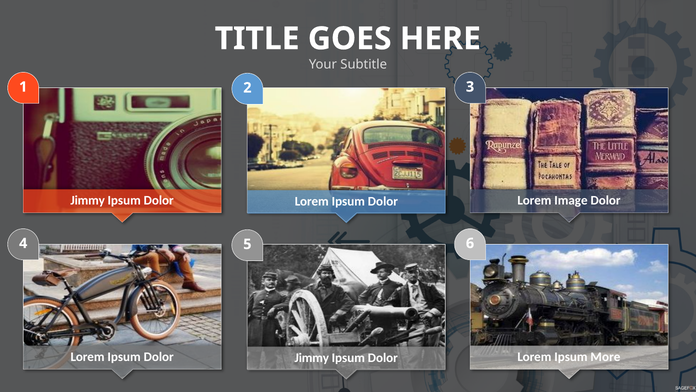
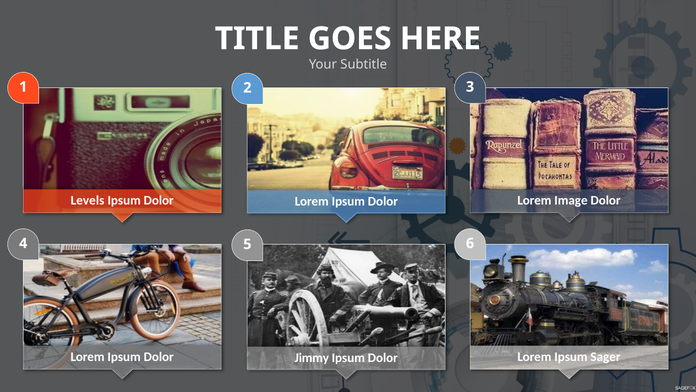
Jimmy: Jimmy -> Levels (88, 200)
More: More -> Sager (606, 357)
